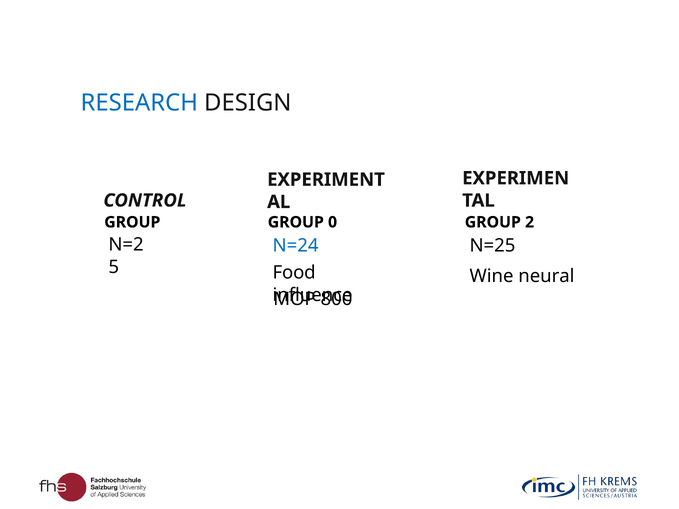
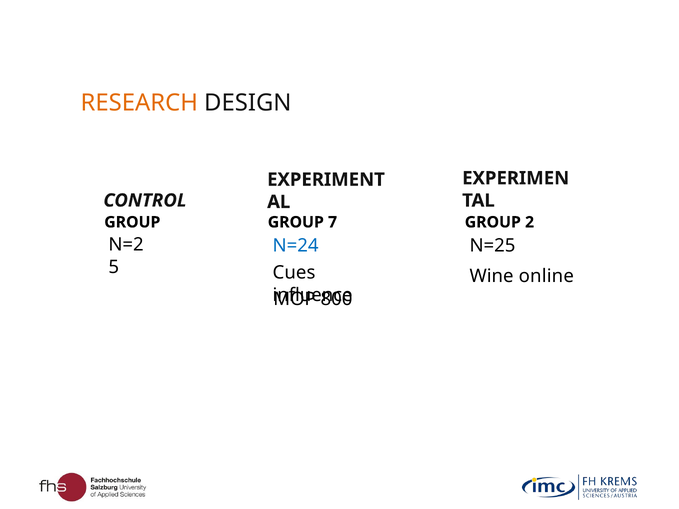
RESEARCH colour: blue -> orange (139, 103)
0: 0 -> 7 (333, 222)
Food: Food -> Cues (294, 273)
neural: neural -> online (546, 276)
